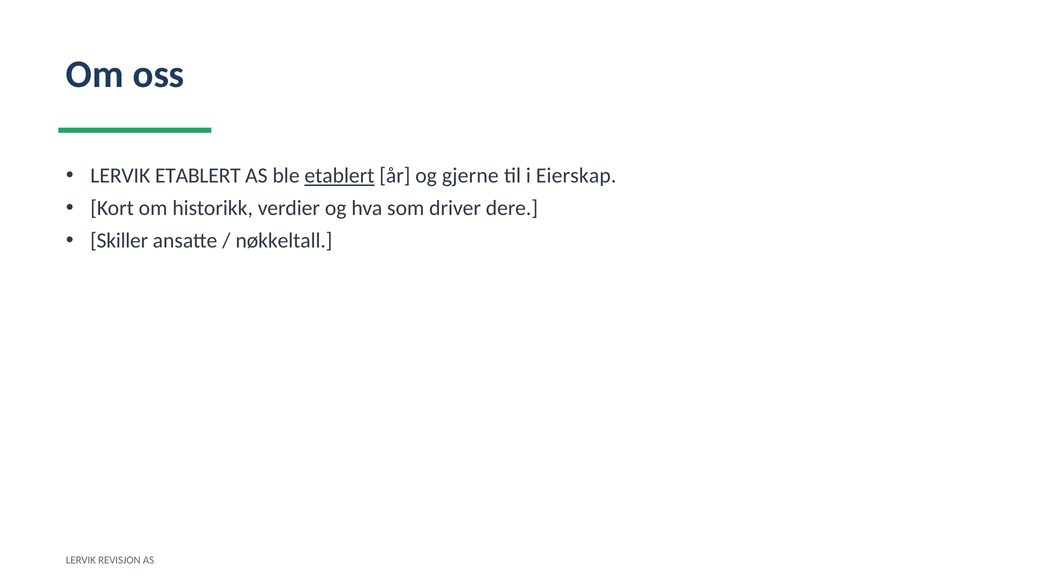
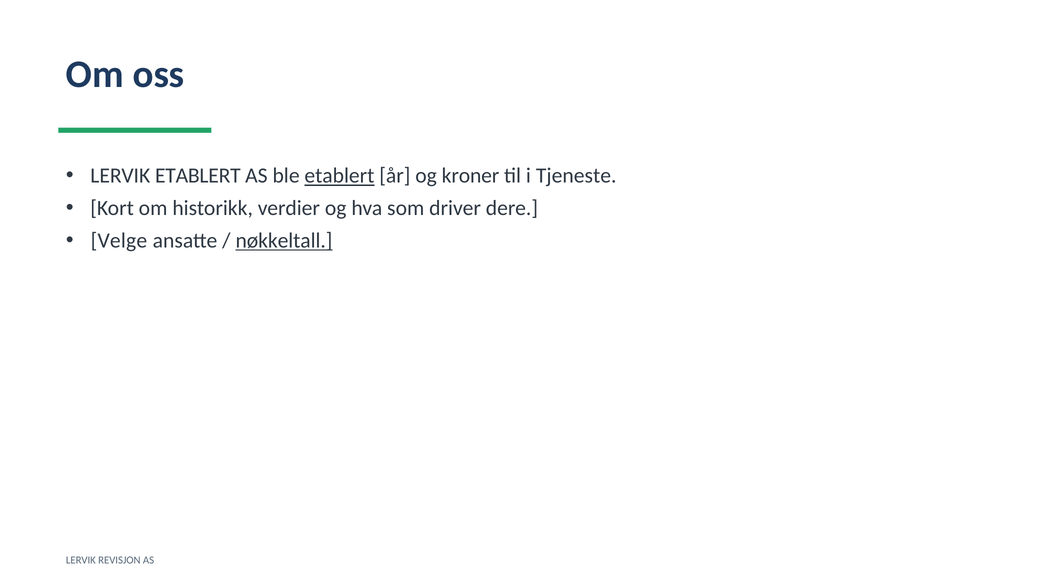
gjerne: gjerne -> kroner (471, 176)
Eierskap: Eierskap -> Tjeneste (576, 176)
Skiller: Skiller -> Velge (119, 240)
nøkkeltall underline: none -> present (284, 240)
